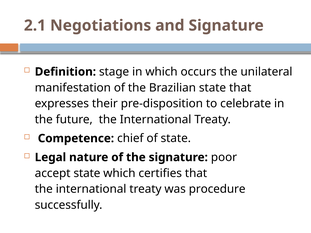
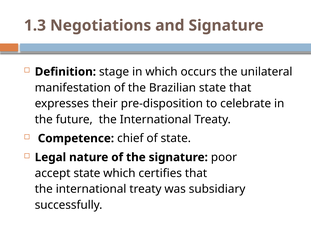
2.1: 2.1 -> 1.3 (35, 26)
procedure: procedure -> subsidiary (217, 189)
